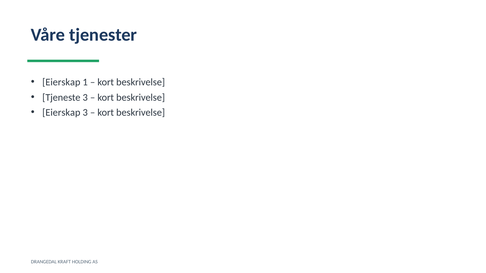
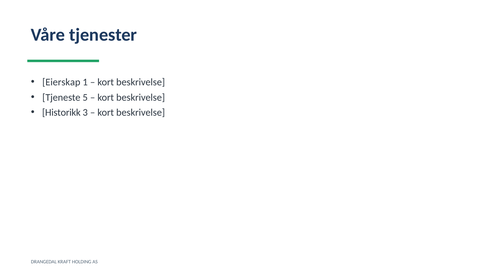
Tjeneste 3: 3 -> 5 (85, 98)
Eierskap: Eierskap -> Historikk (61, 113)
